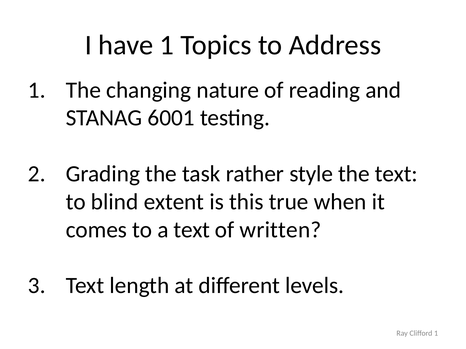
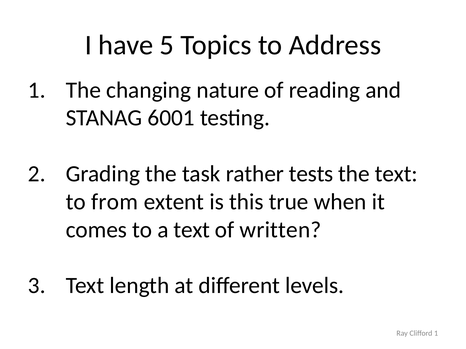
have 1: 1 -> 5 (167, 45)
style: style -> tests (311, 174)
blind: blind -> from (115, 202)
